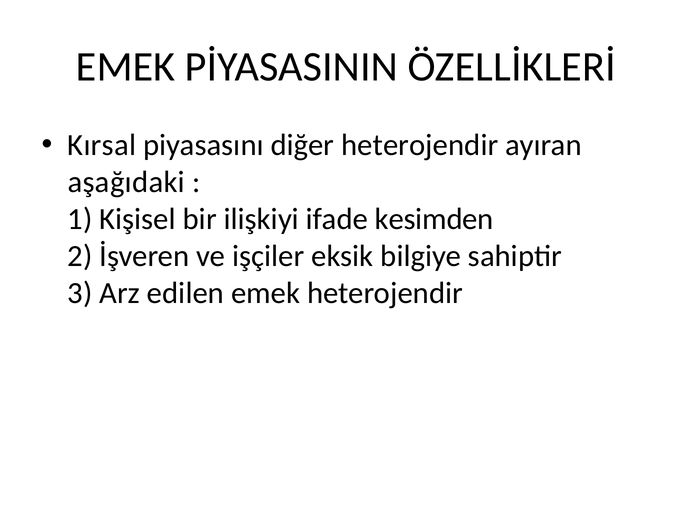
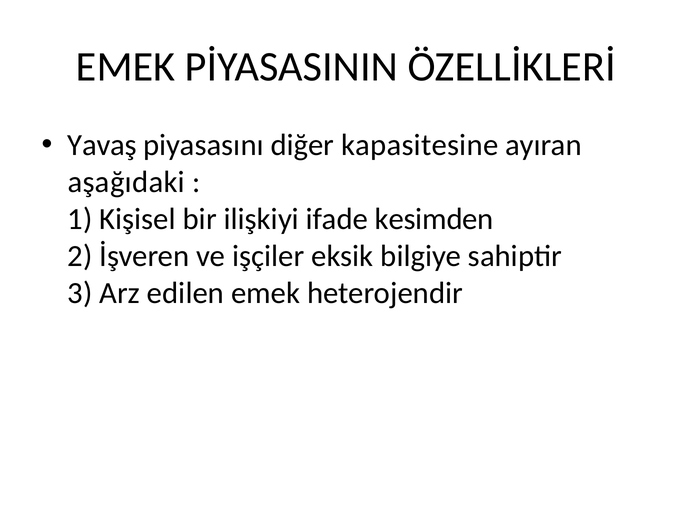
Kırsal: Kırsal -> Yavaş (102, 145)
diğer heterojendir: heterojendir -> kapasitesine (420, 145)
